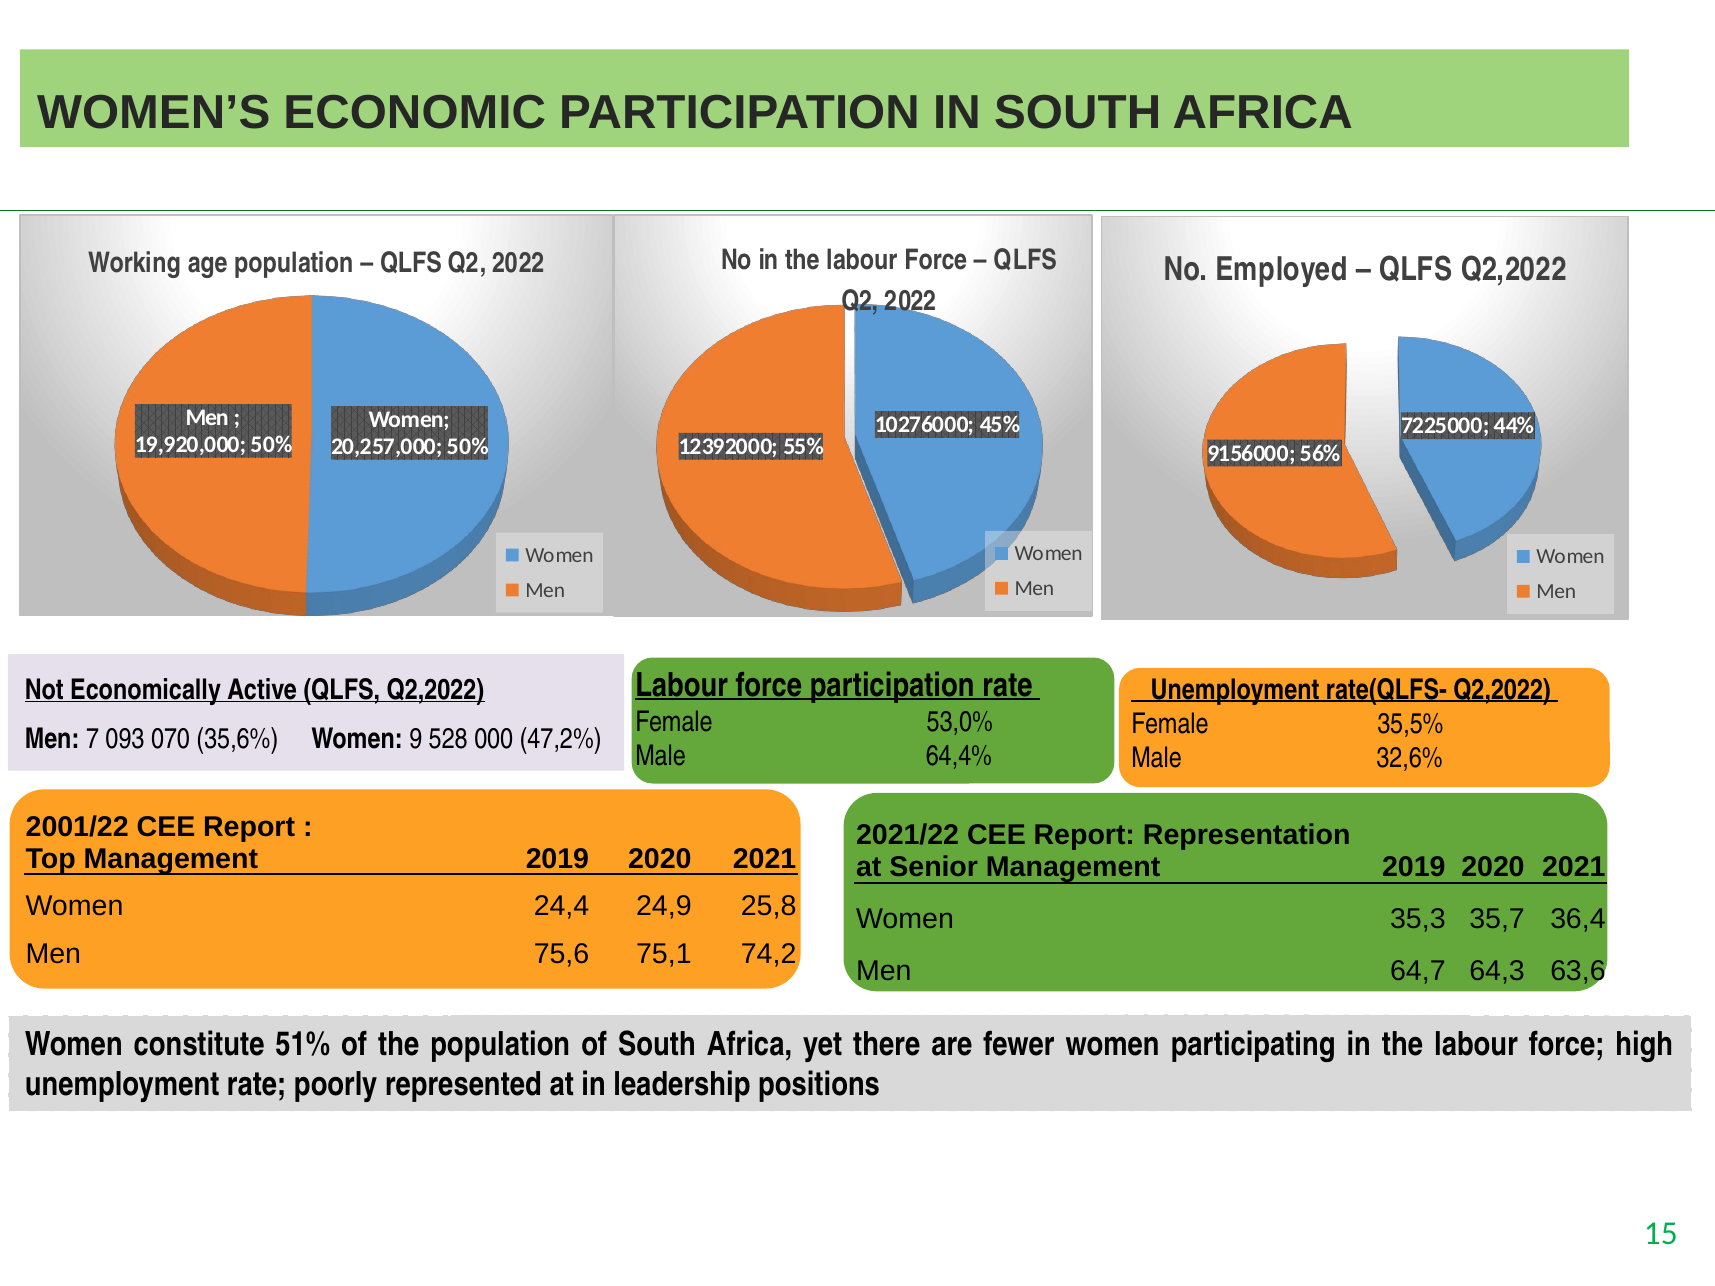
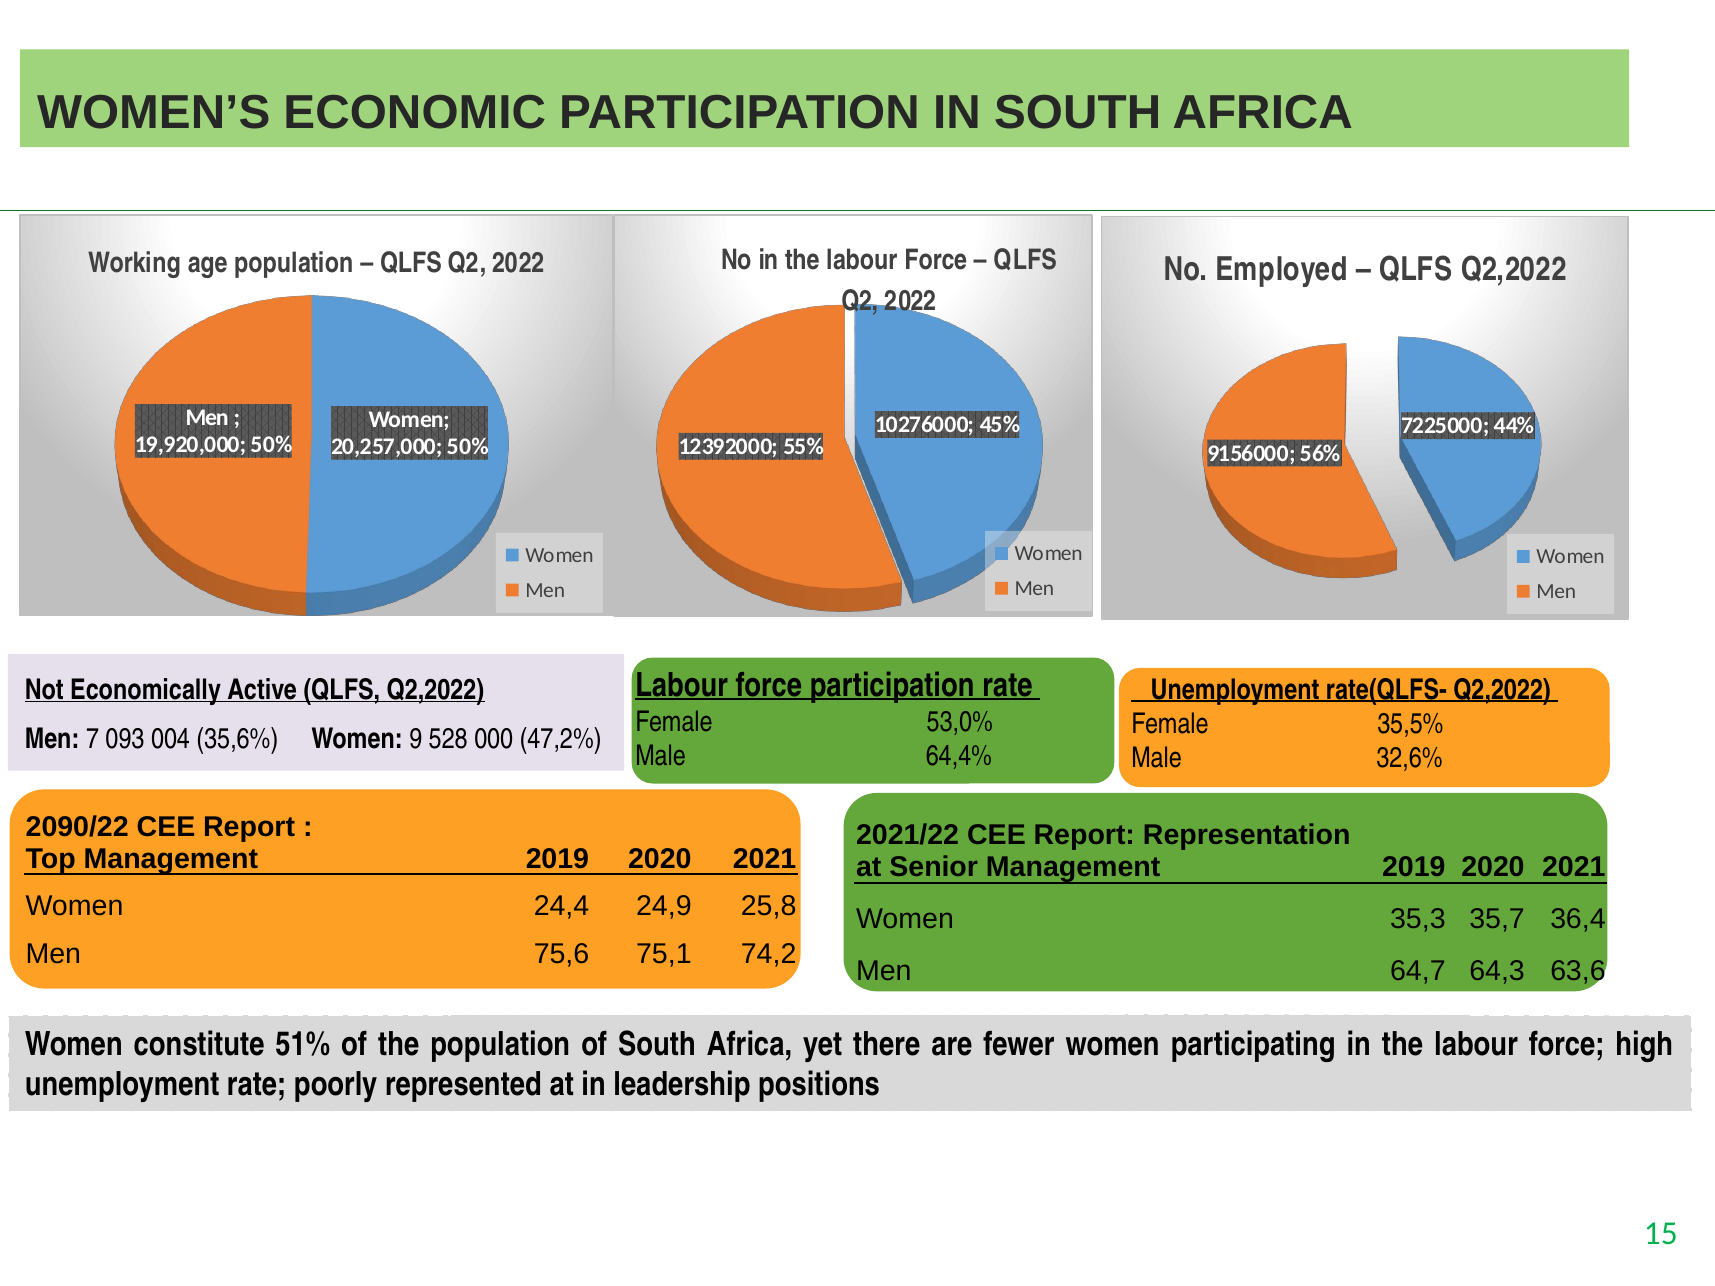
070: 070 -> 004 (171, 739)
2001/22: 2001/22 -> 2090/22 (77, 827)
